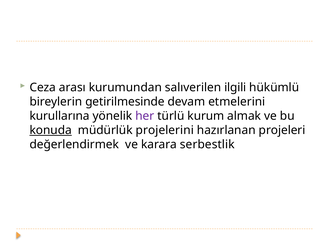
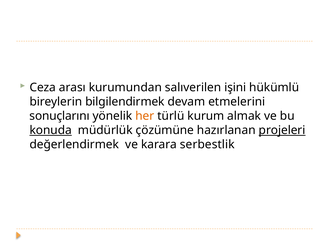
ilgili: ilgili -> işini (235, 87)
getirilmesinde: getirilmesinde -> bilgilendirmek (125, 102)
kurullarına: kurullarına -> sonuçlarını (60, 116)
her colour: purple -> orange (145, 116)
projelerini: projelerini -> çözümüne (165, 130)
projeleri underline: none -> present (282, 130)
